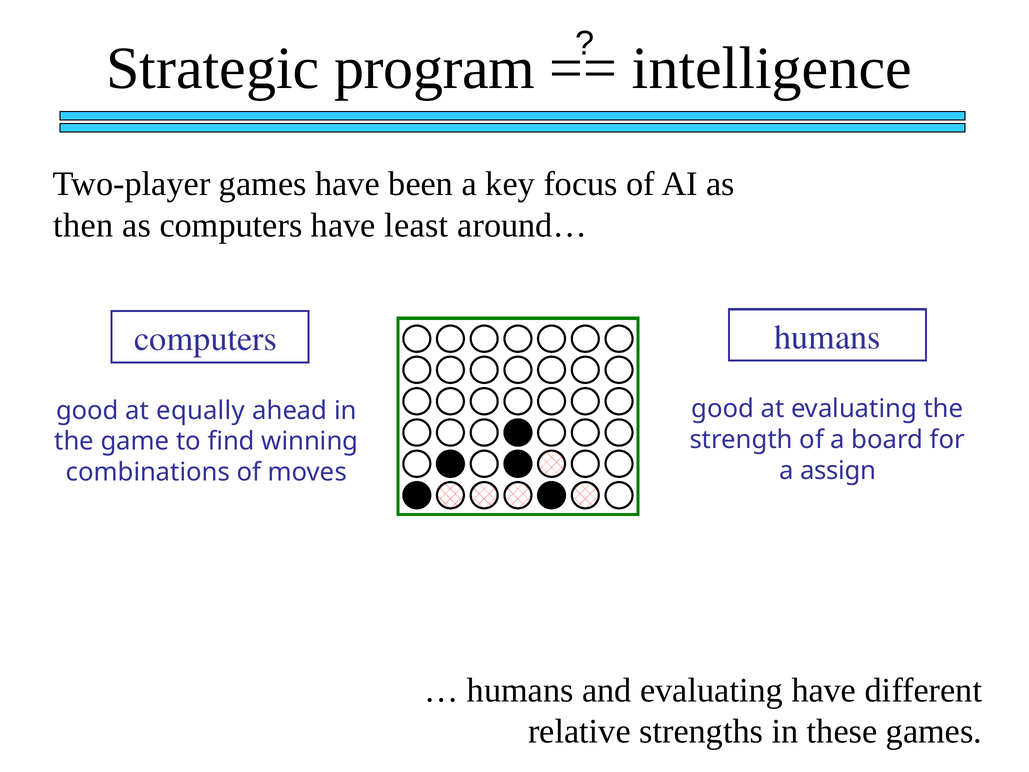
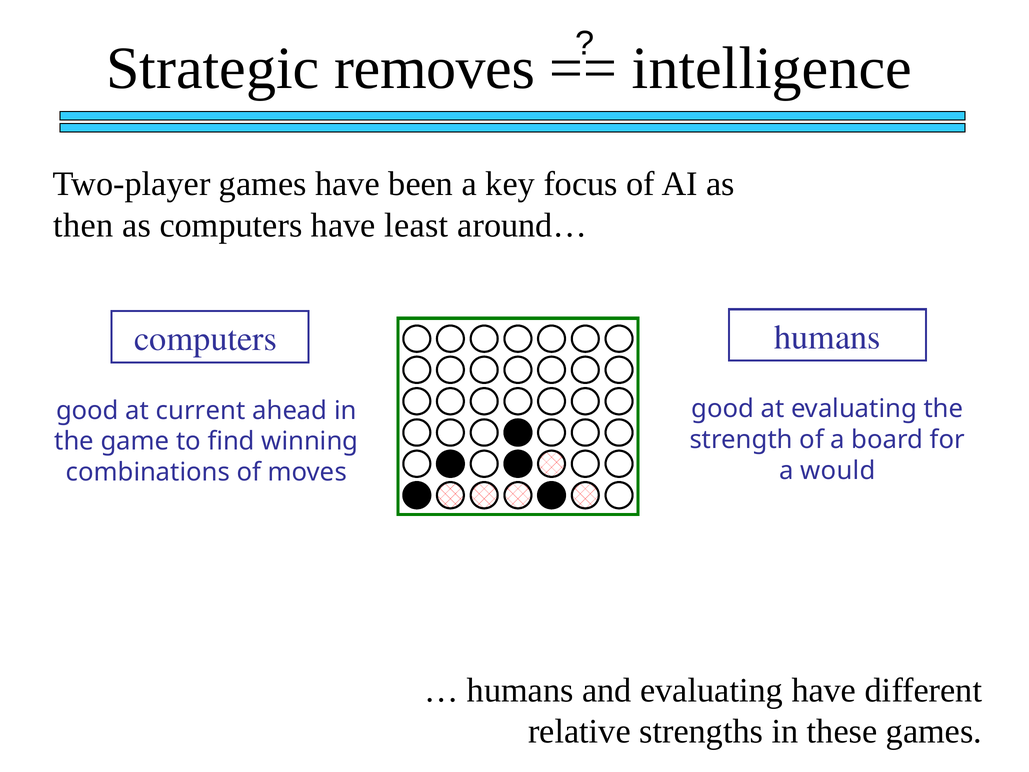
program: program -> removes (435, 69)
equally: equally -> current (201, 410)
assign: assign -> would (838, 470)
